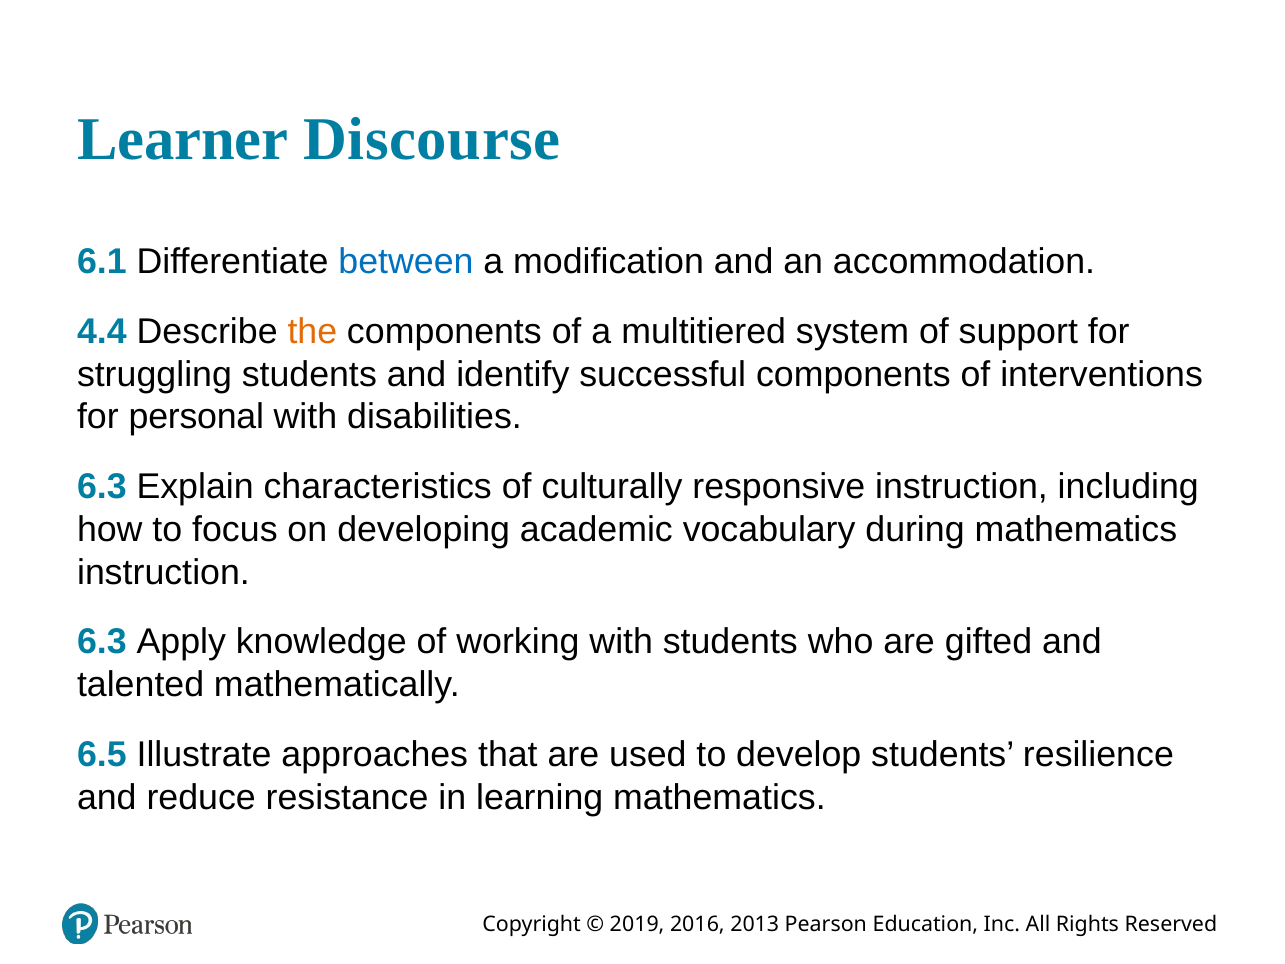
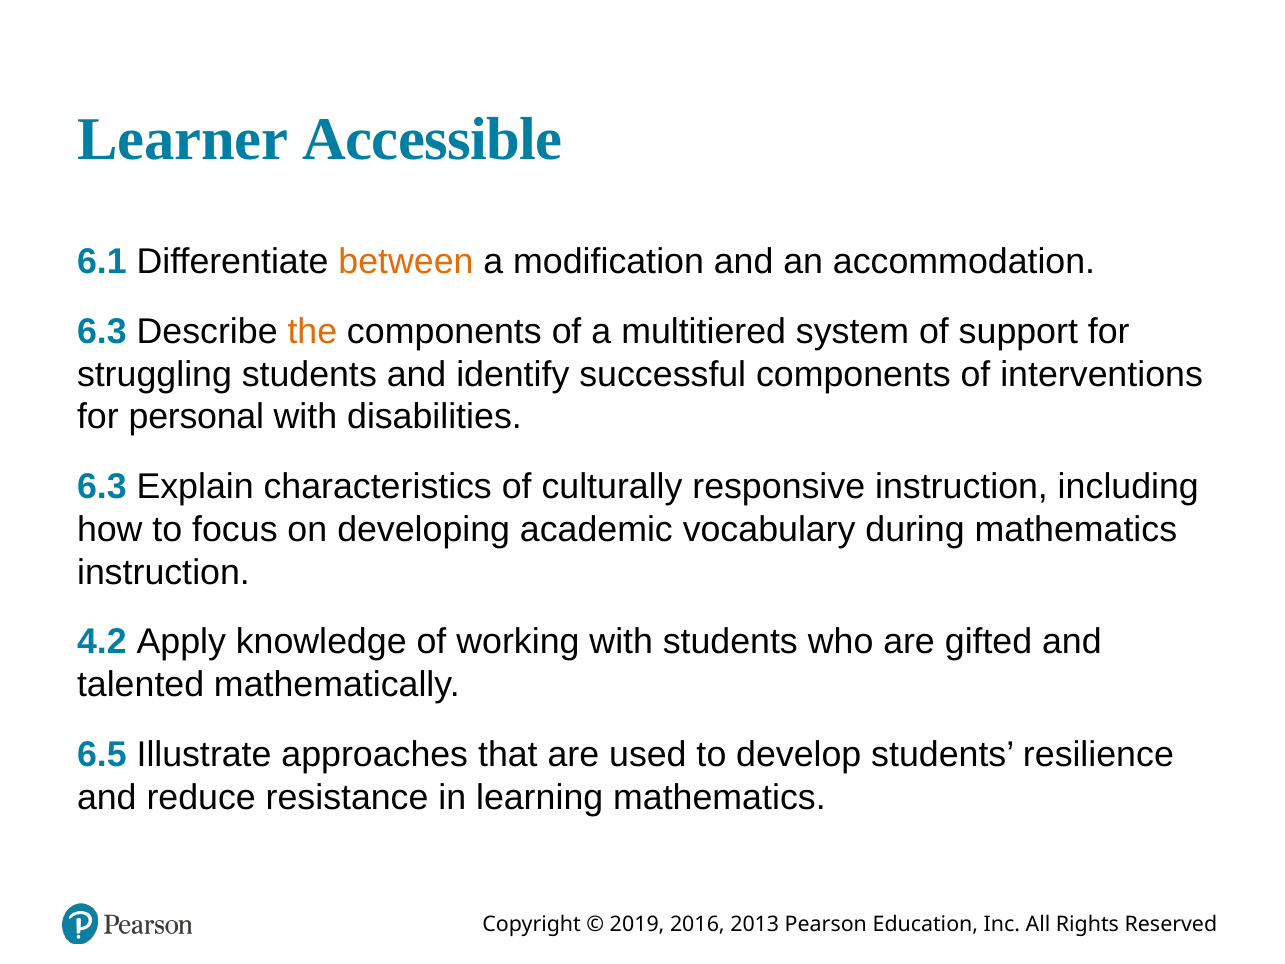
Discourse: Discourse -> Accessible (433, 139)
between colour: blue -> orange (406, 262)
4.4: 4.4 -> 6.3 (102, 331)
6.3: 6.3 -> 4.2 (102, 642)
